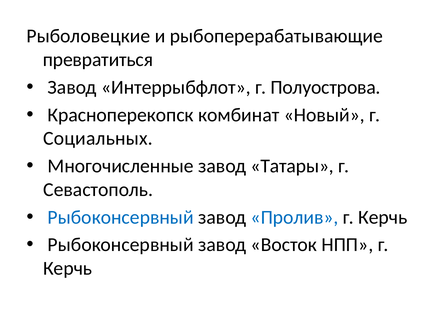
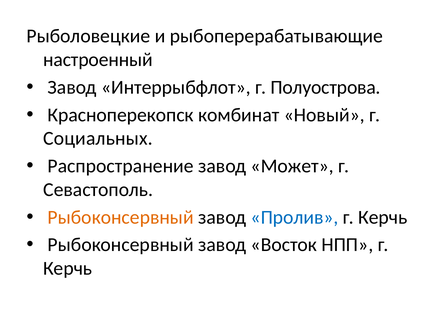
превратиться: превратиться -> настроенный (98, 60)
Многочисленные: Многочисленные -> Распространение (121, 166)
Татары: Татары -> Может (292, 166)
Рыбоконсервный colour: blue -> orange (121, 217)
